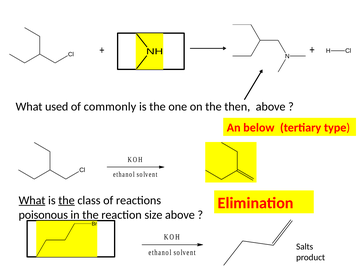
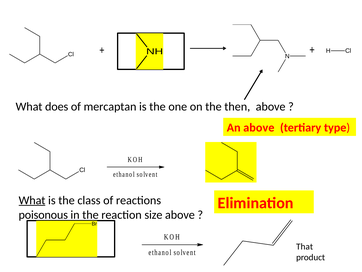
used: used -> does (57, 106)
commonly: commonly -> mercaptan (110, 106)
An below: below -> above (259, 128)
the underline: present -> none (67, 200)
Salts: Salts -> That (305, 246)
